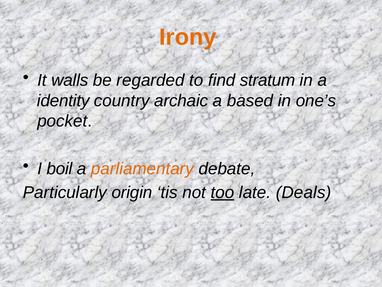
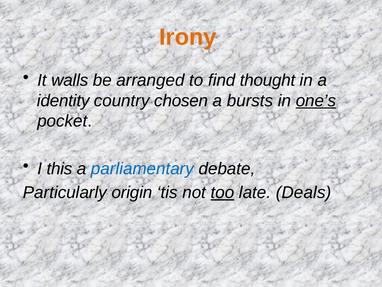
regarded: regarded -> arranged (150, 80)
stratum: stratum -> thought (268, 80)
archaic: archaic -> chosen (181, 101)
based: based -> bursts (250, 101)
one’s underline: none -> present (316, 101)
boil: boil -> this (59, 168)
parliamentary colour: orange -> blue (142, 168)
